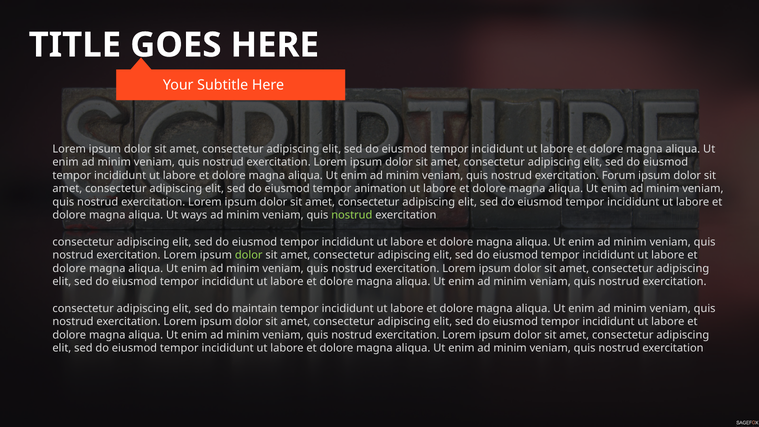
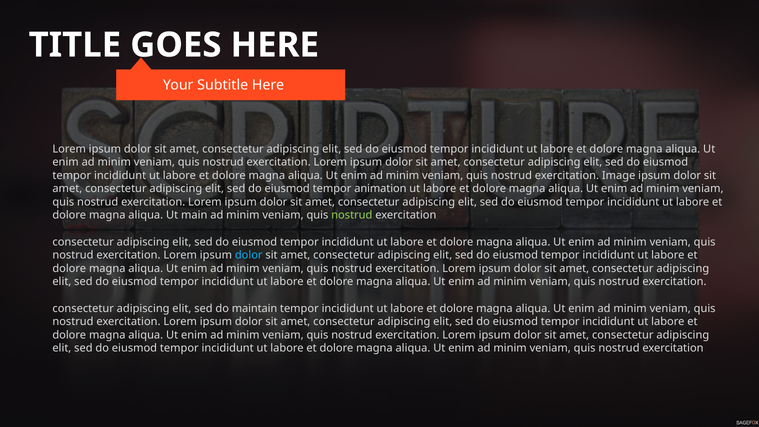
Forum: Forum -> Image (619, 175)
ways: ways -> main (194, 215)
dolor colour: light green -> light blue (249, 255)
